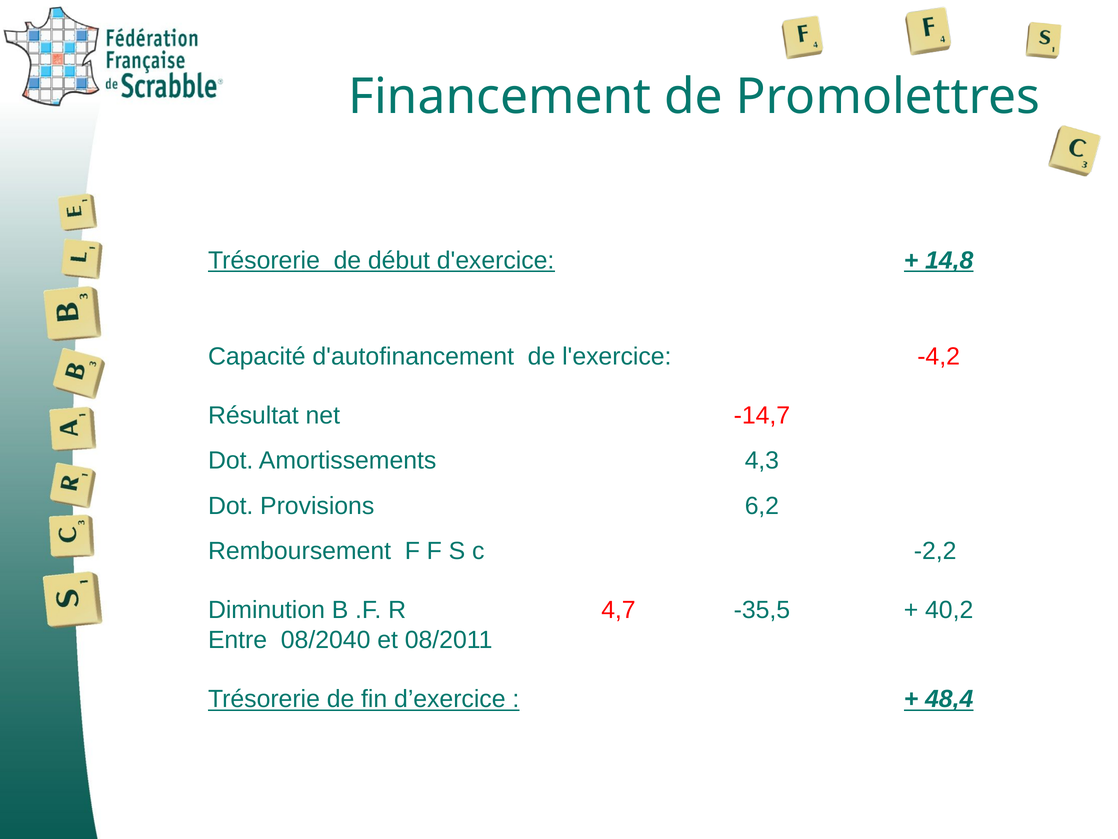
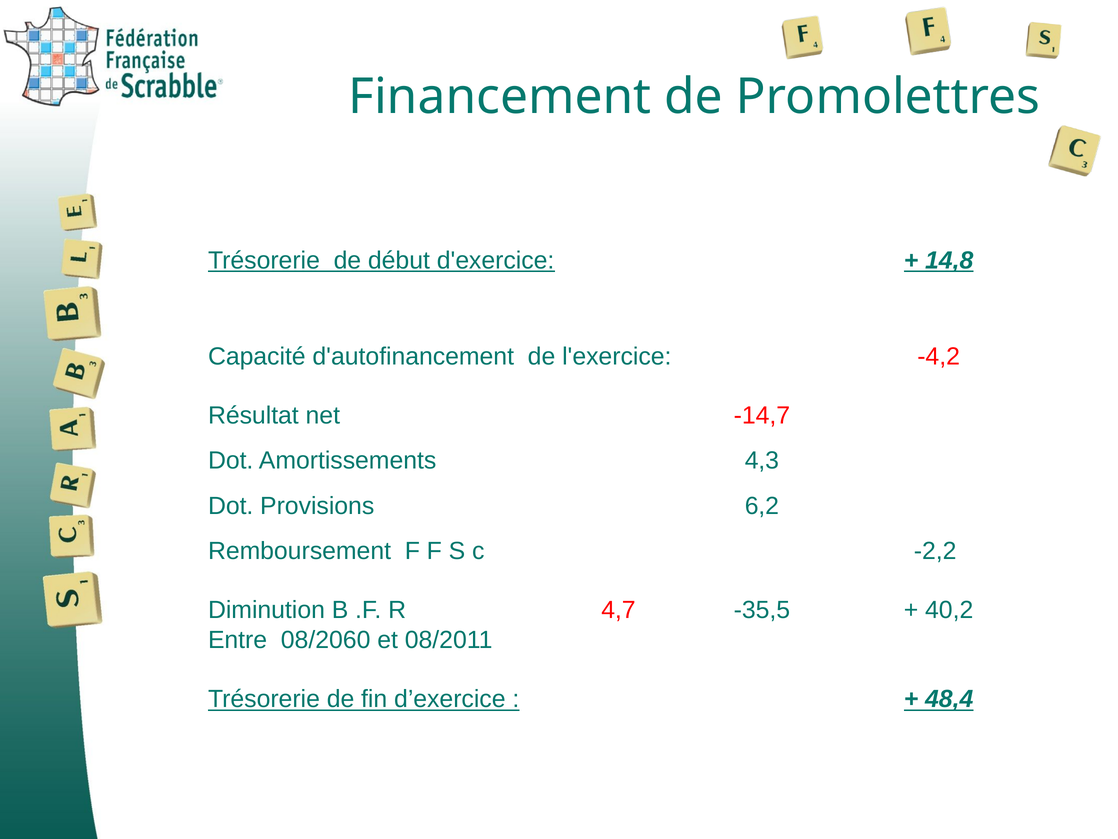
08/2040: 08/2040 -> 08/2060 (326, 640)
